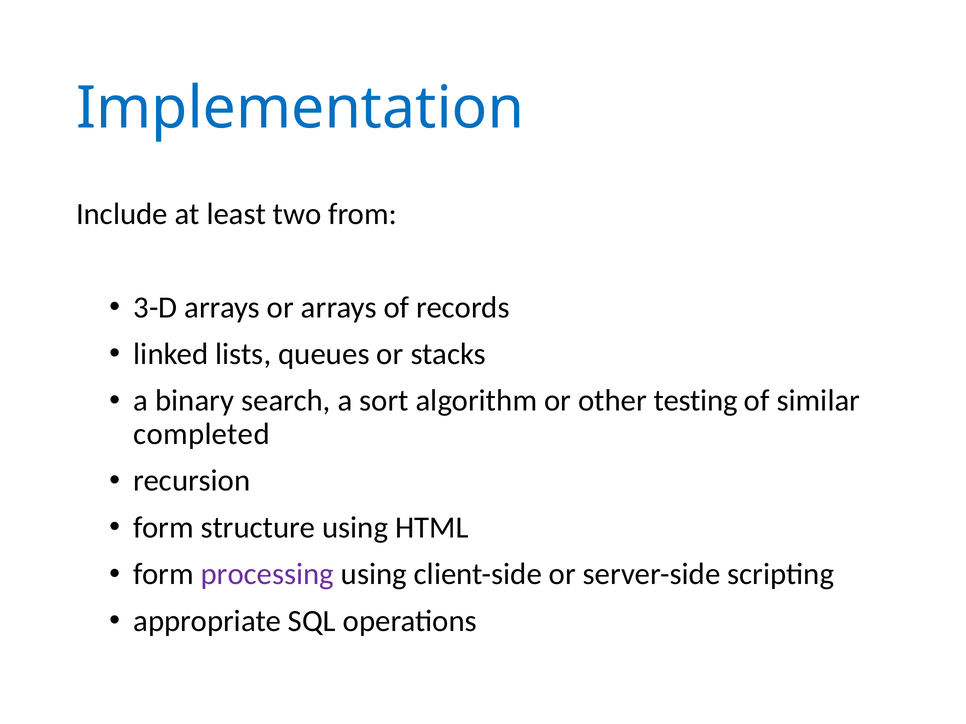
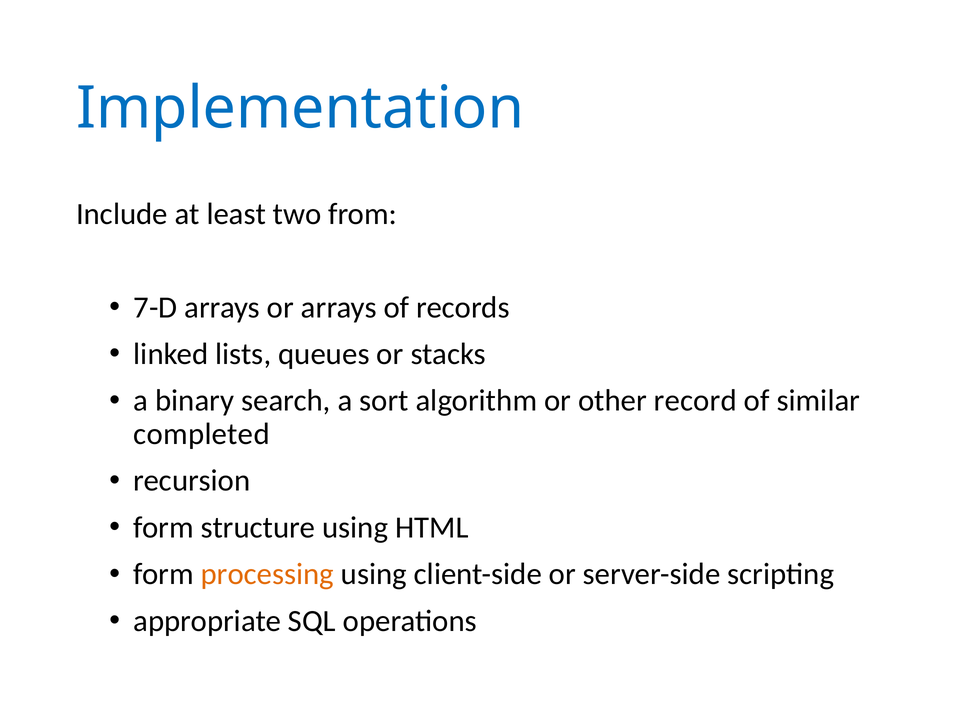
3-D: 3-D -> 7-D (155, 308)
testing: testing -> record (695, 401)
processing colour: purple -> orange (267, 575)
